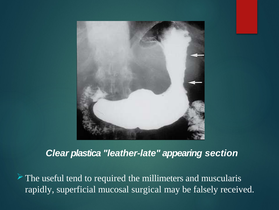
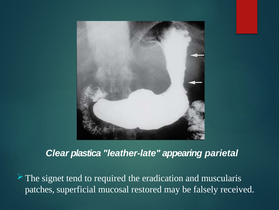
section: section -> parietal (221, 153)
useful: useful -> signet (53, 178)
millimeters: millimeters -> eradication (163, 178)
rapidly: rapidly -> patches (40, 189)
surgical: surgical -> restored (146, 189)
